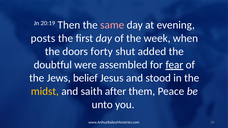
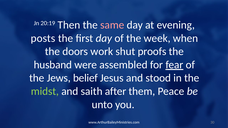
forty: forty -> work (102, 52)
added: added -> proofs (152, 52)
doubtful: doubtful -> husband (53, 65)
midst colour: yellow -> light green (45, 91)
